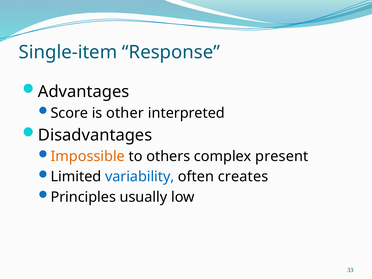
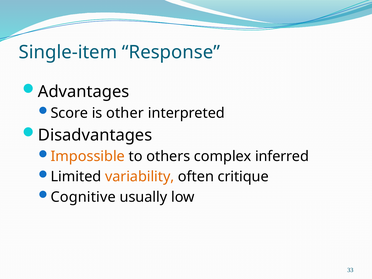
present: present -> inferred (282, 156)
variability colour: blue -> orange (140, 177)
creates: creates -> critique (243, 177)
Principles: Principles -> Cognitive (83, 197)
